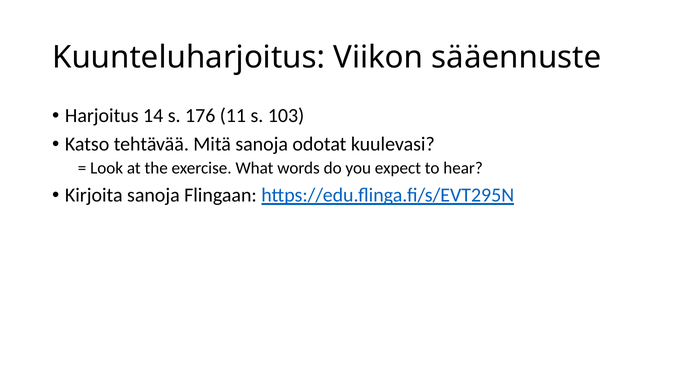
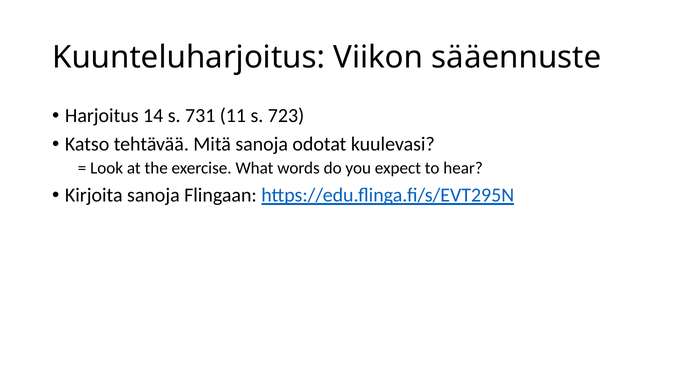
176: 176 -> 731 (200, 116)
103: 103 -> 723 (286, 116)
